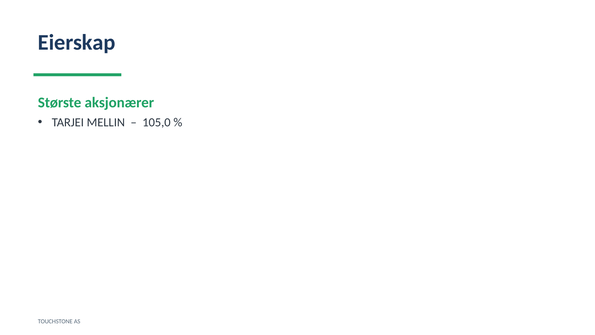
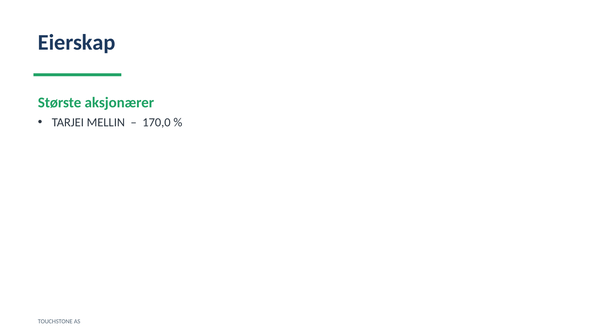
105,0: 105,0 -> 170,0 (156, 122)
